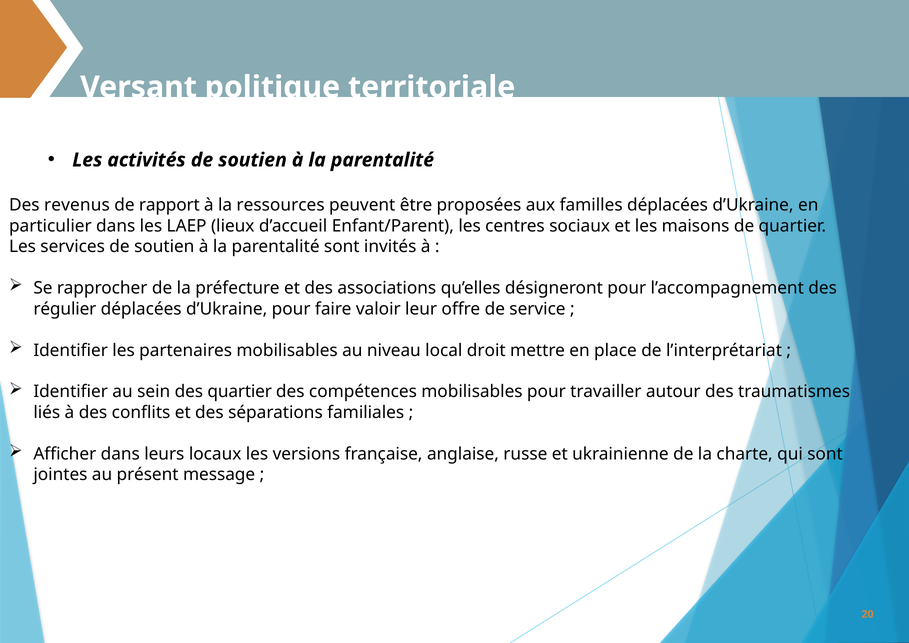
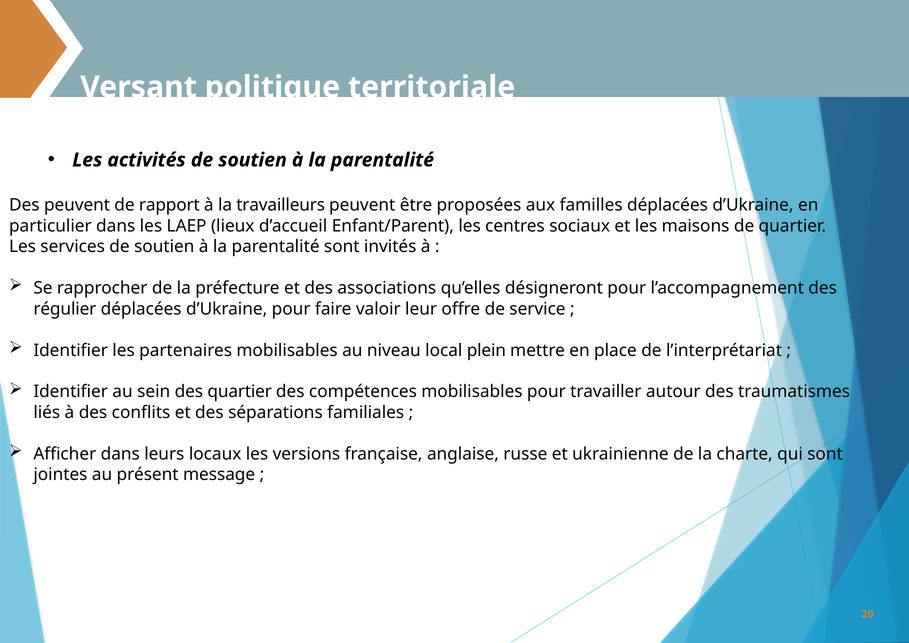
Des revenus: revenus -> peuvent (77, 205)
ressources: ressources -> travailleurs (281, 205)
droit: droit -> plein (486, 350)
